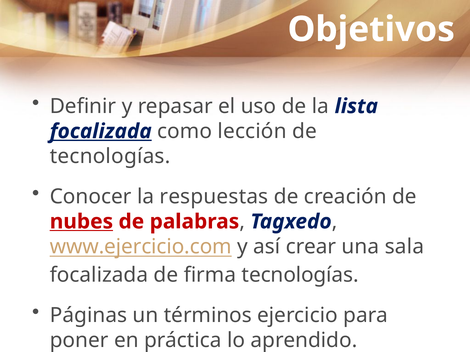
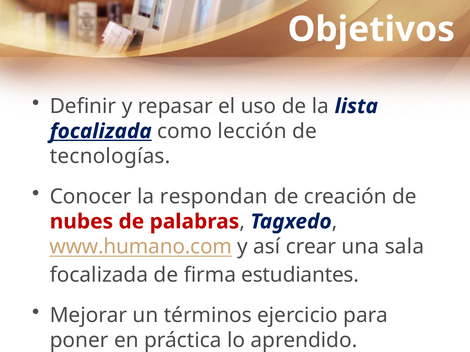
respuestas: respuestas -> respondan (214, 197)
nubes underline: present -> none (81, 222)
www.ejercicio.com: www.ejercicio.com -> www.humano.com (141, 247)
firma tecnologías: tecnologías -> estudiantes (300, 275)
Páginas: Páginas -> Mejorar (88, 316)
